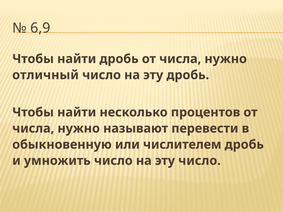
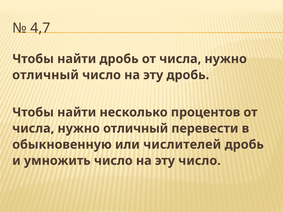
6,9: 6,9 -> 4,7 (40, 28)
называют: называют -> отличный (136, 129)
числителем: числителем -> числителей (182, 145)
